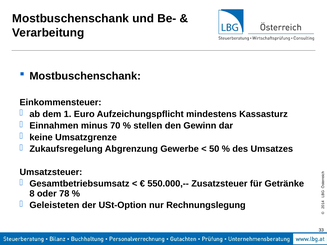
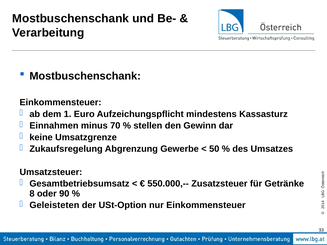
78: 78 -> 90 (64, 194)
nur Rechnungslegung: Rechnungslegung -> Einkommensteuer (206, 205)
